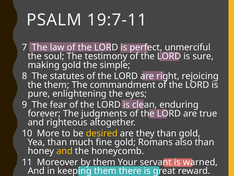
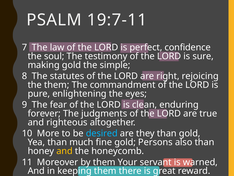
unmerciful: unmerciful -> confidence (188, 47)
desired colour: yellow -> light blue (102, 133)
Romans: Romans -> Persons (155, 142)
